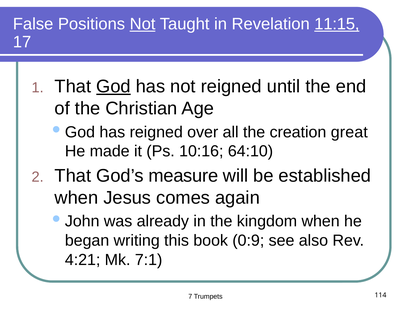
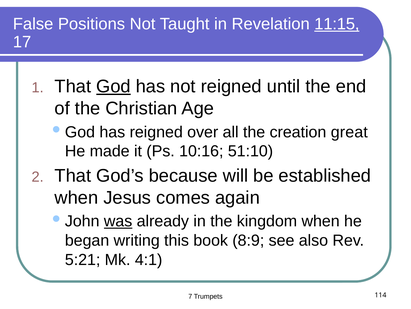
Not underline: present -> none (143, 24)
64:10: 64:10 -> 51:10 (250, 151)
measure: measure -> because (183, 175)
was underline: none -> present (118, 221)
0:9: 0:9 -> 8:9 (248, 240)
4:21: 4:21 -> 5:21 (83, 259)
7:1: 7:1 -> 4:1 (149, 259)
